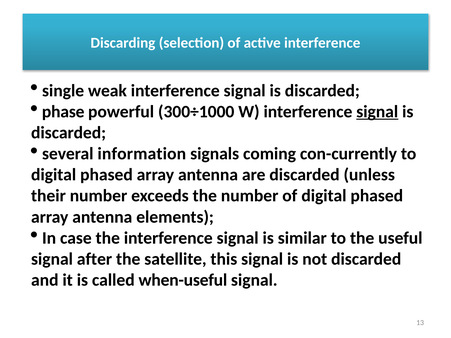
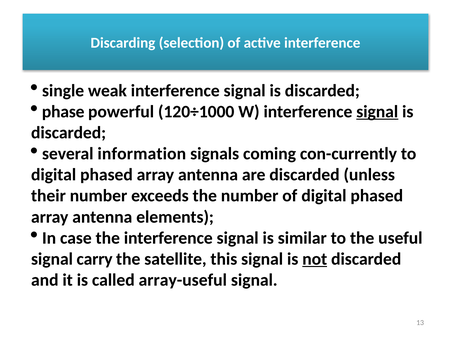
300÷1000: 300÷1000 -> 120÷1000 (196, 112)
after: after -> carry (95, 259)
not underline: none -> present (315, 259)
when-useful: when-useful -> array-useful (183, 280)
